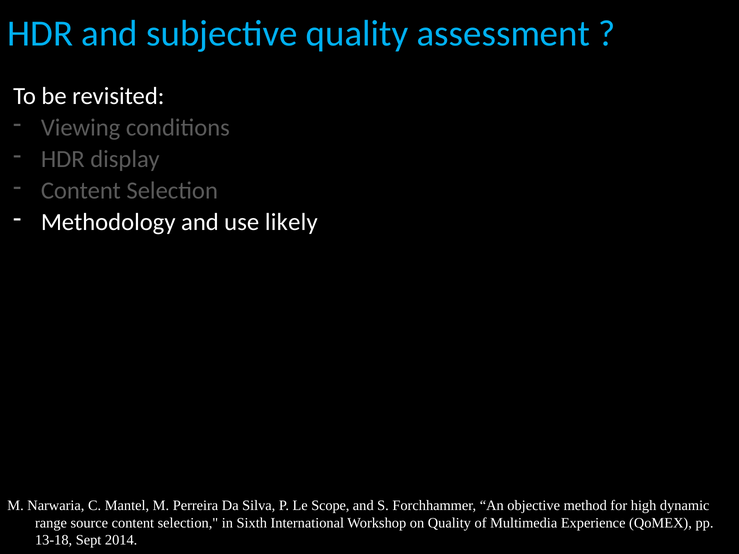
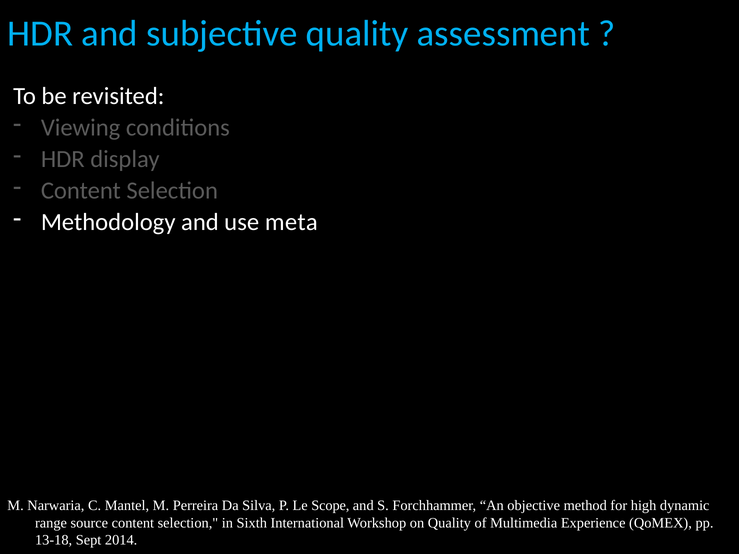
likely: likely -> meta (291, 222)
